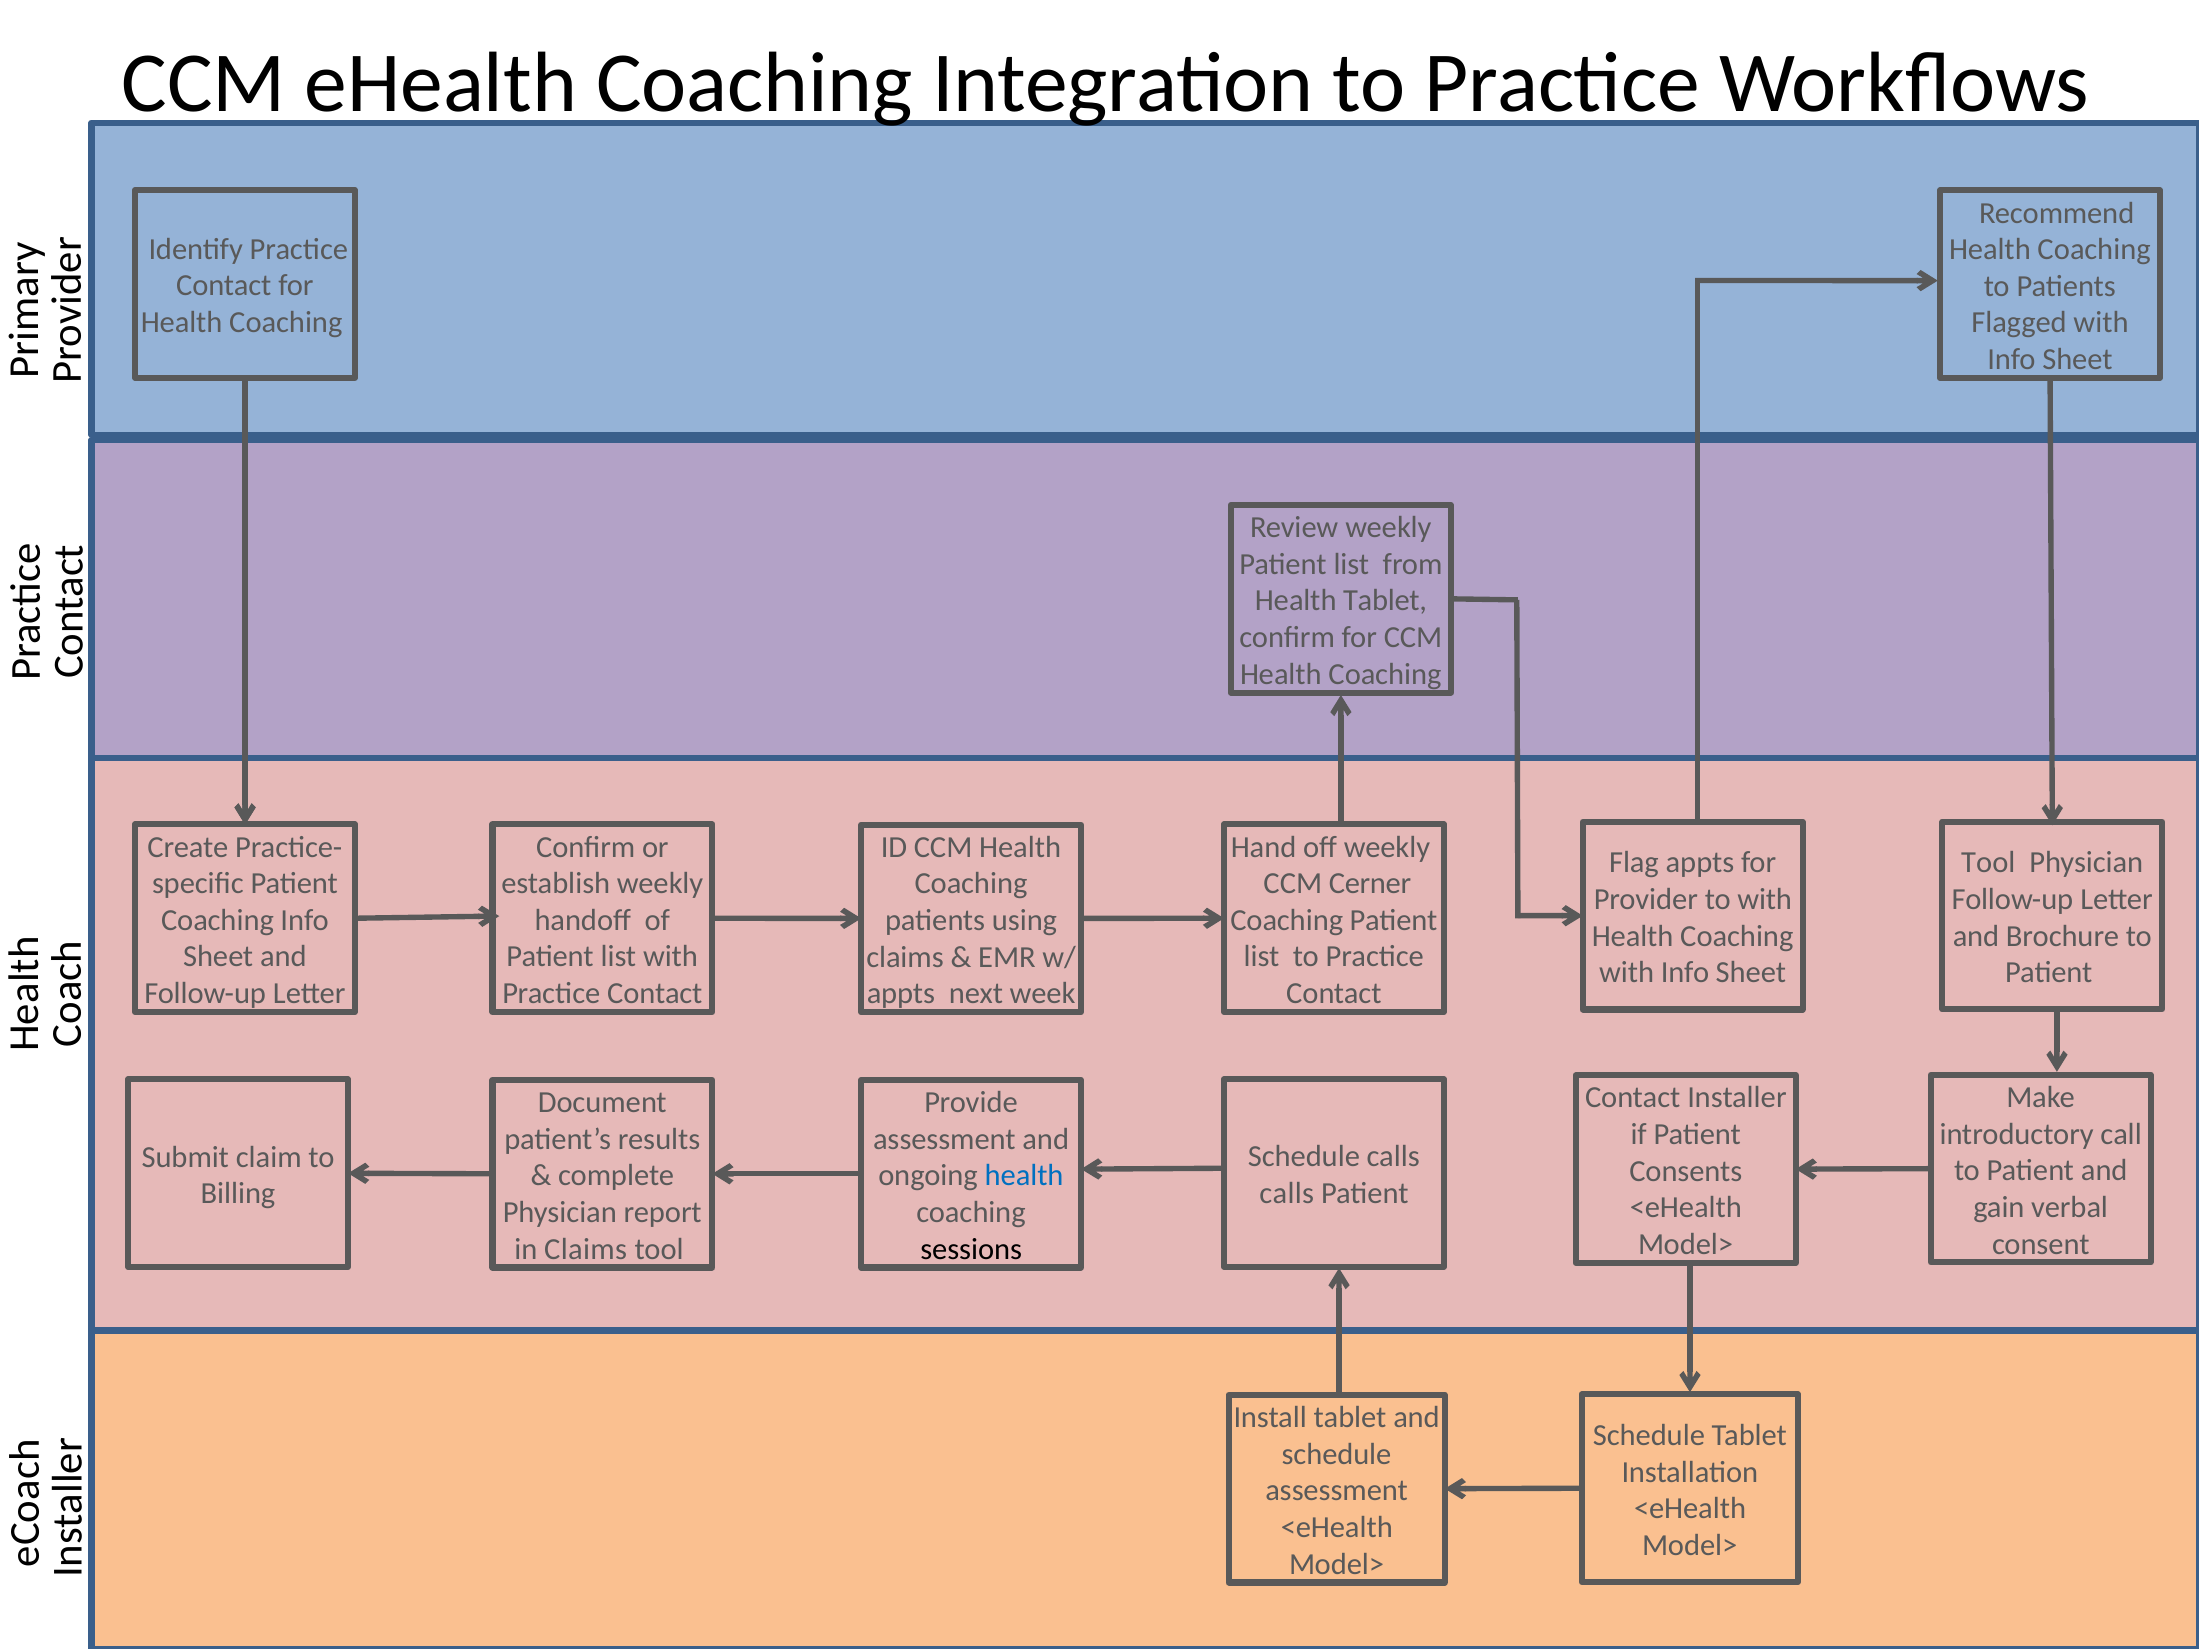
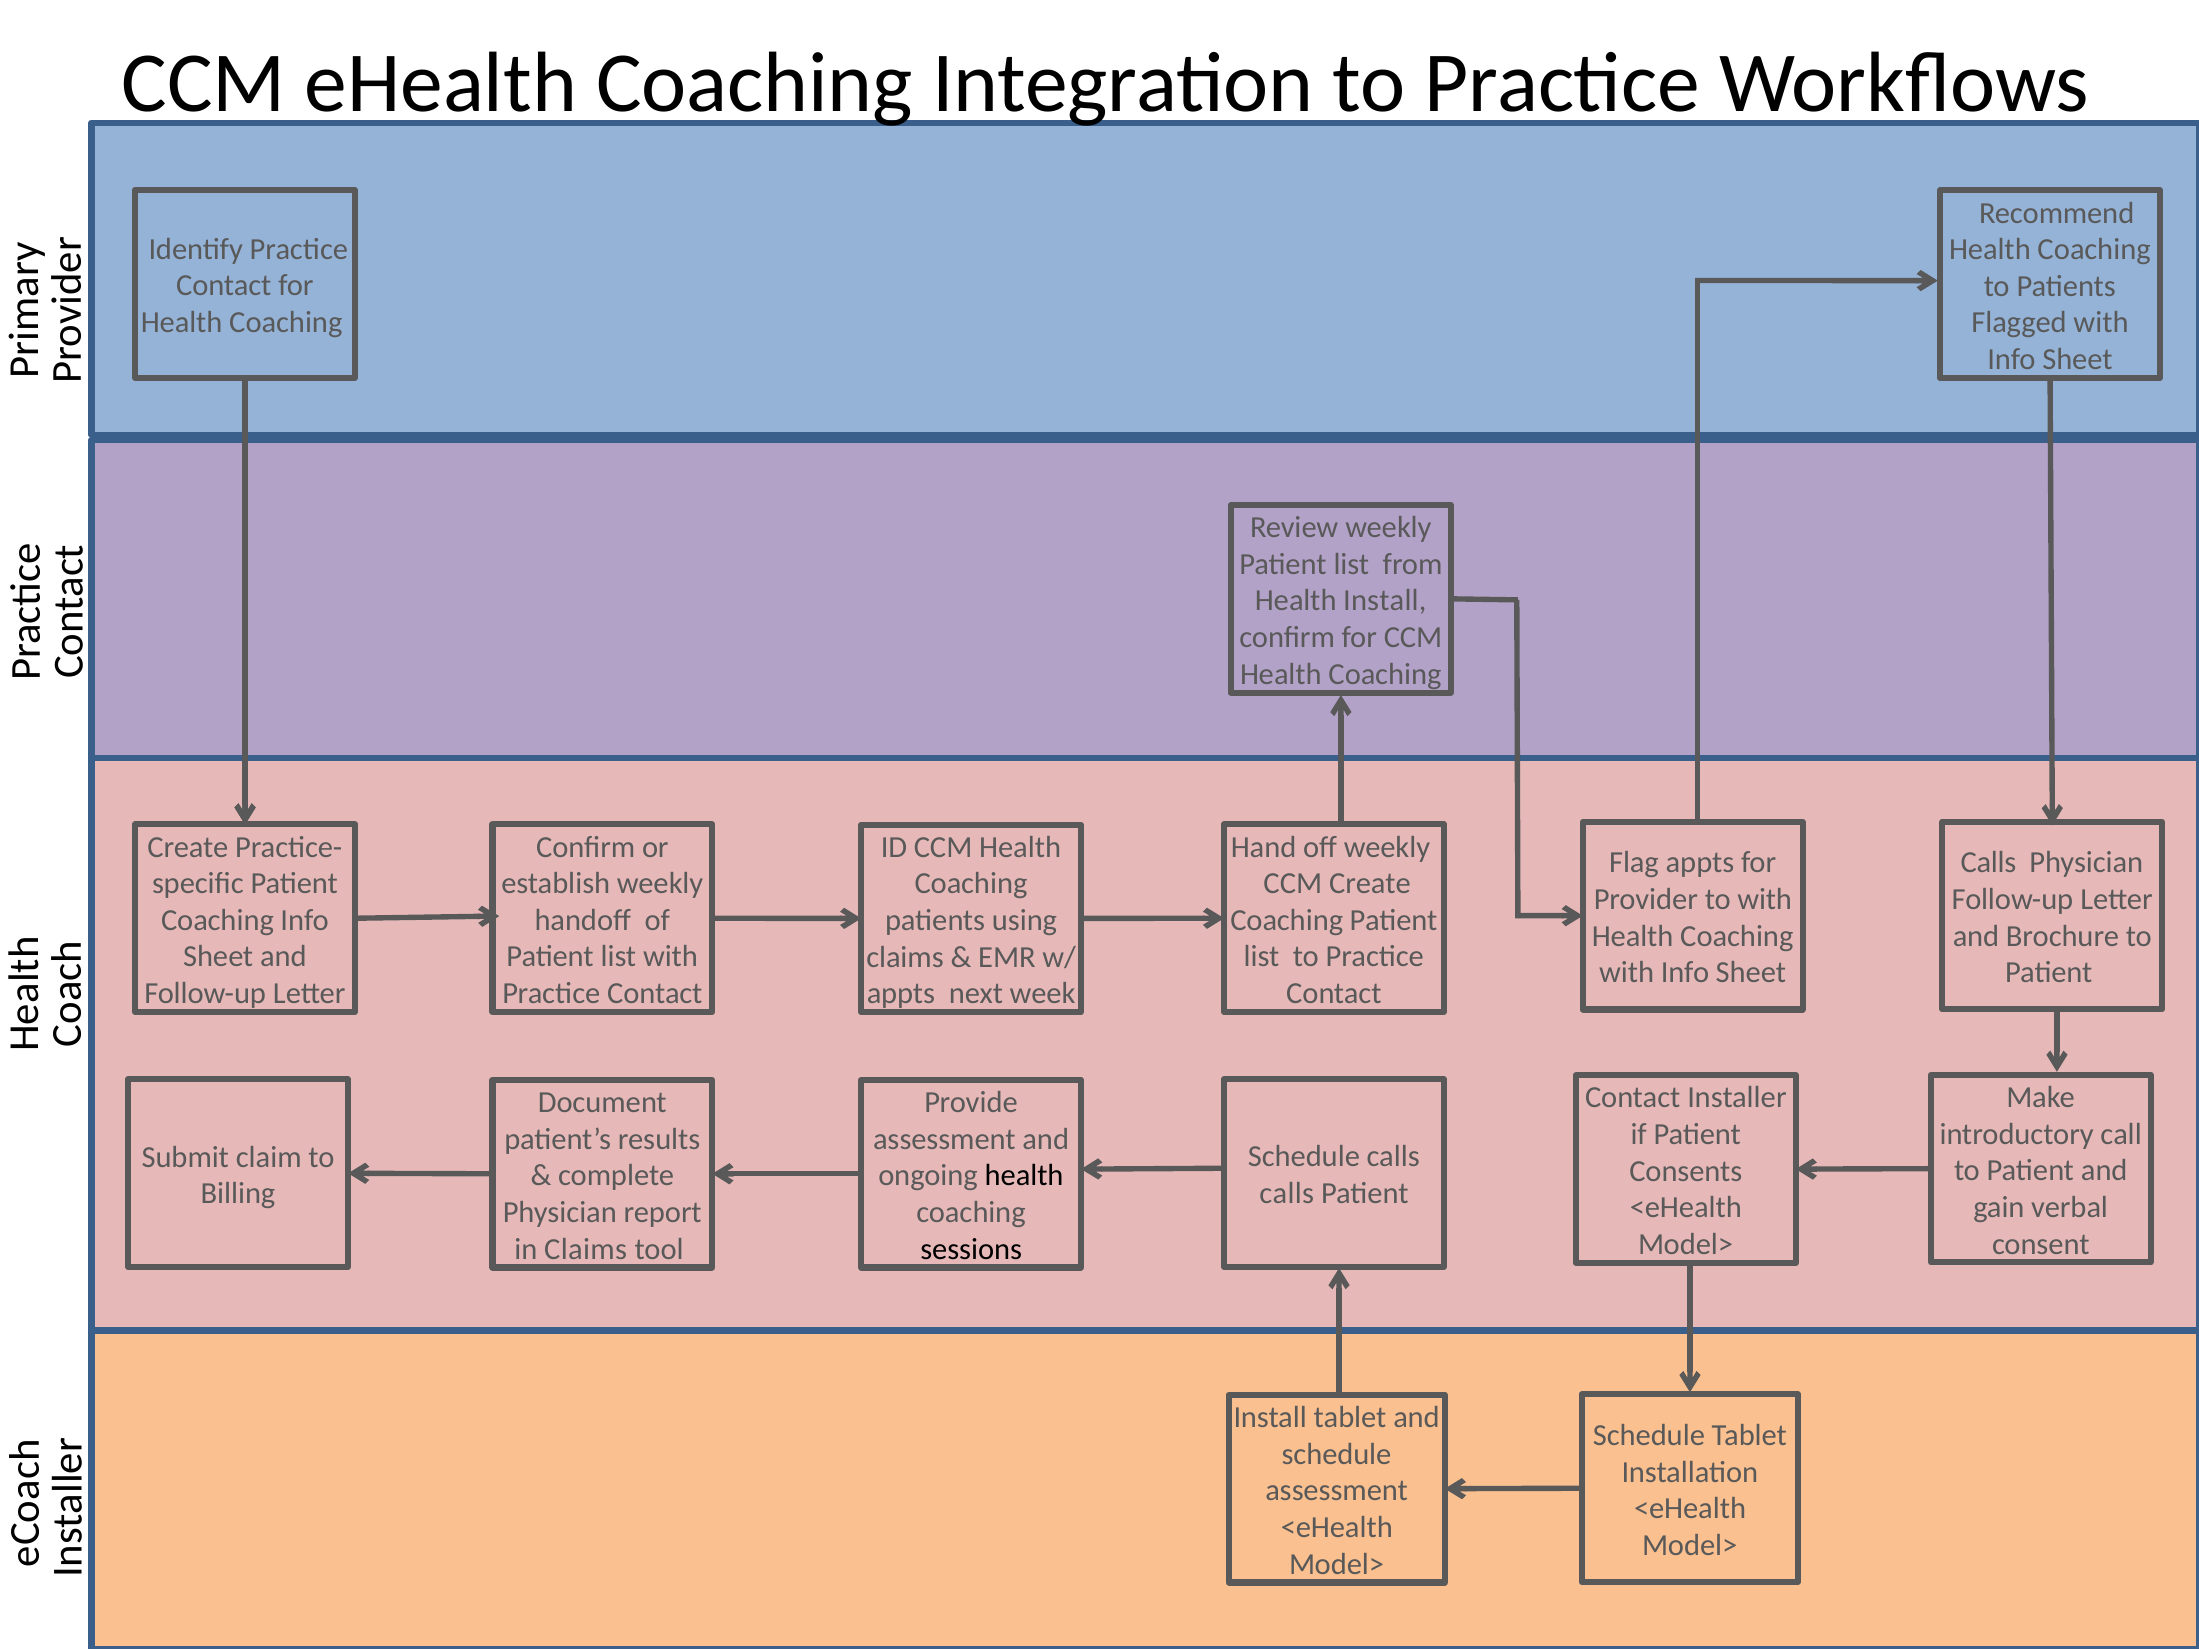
Health Tablet: Tablet -> Install (1385, 601)
Tool: Tool -> Calls (1988, 863)
CCM Cerner: Cerner -> Create (1370, 884)
health colour: blue -> black (1024, 1176)
